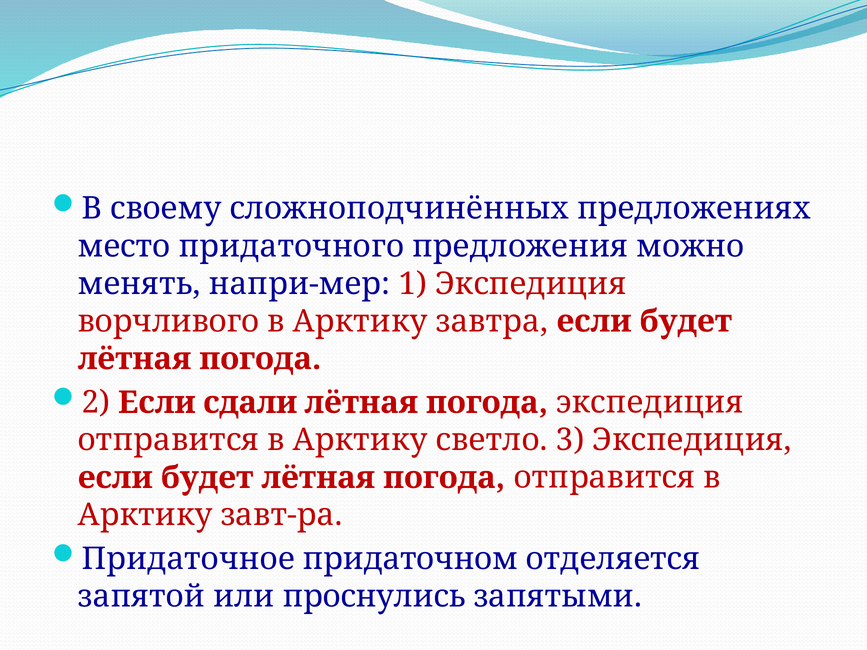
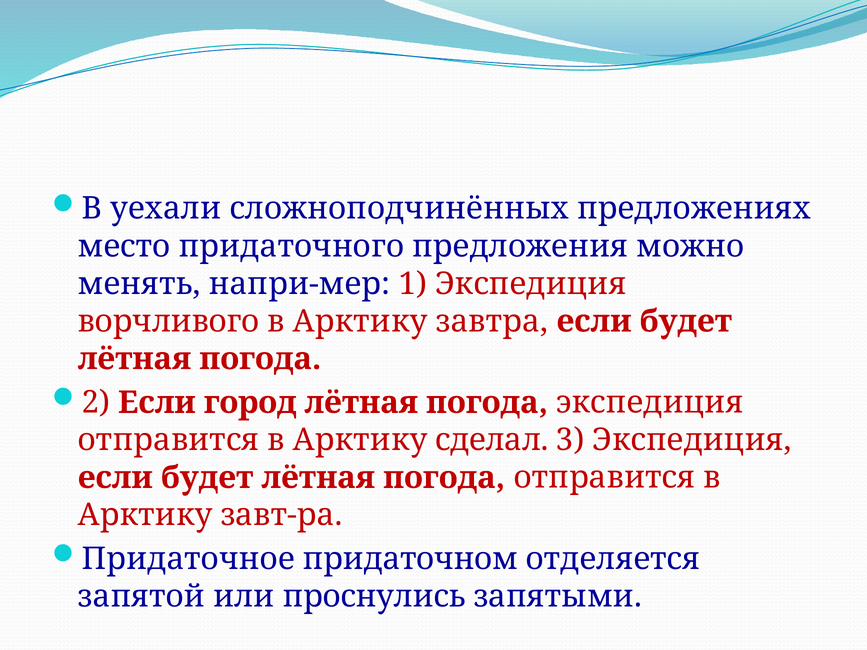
своему: своему -> уехали (166, 209)
сдали: сдали -> город (250, 403)
светло: светло -> сделал (492, 440)
